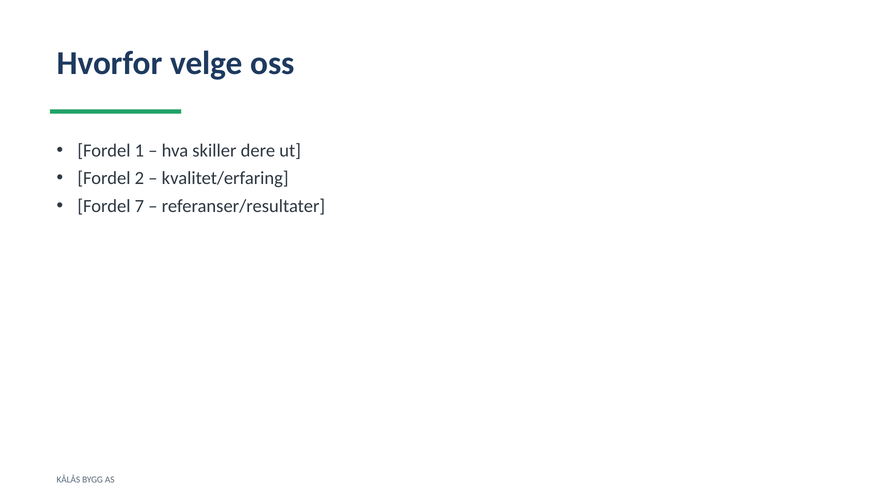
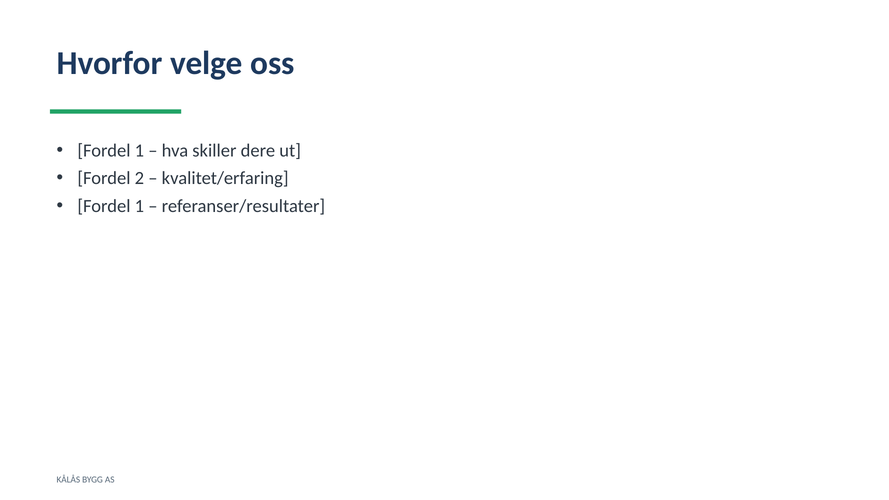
7: 7 -> 1 (139, 206)
